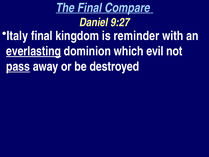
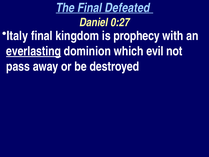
Compare: Compare -> Defeated (127, 8)
9:27: 9:27 -> 0:27 (120, 22)
reminder: reminder -> prophecy (137, 36)
pass underline: present -> none (18, 66)
